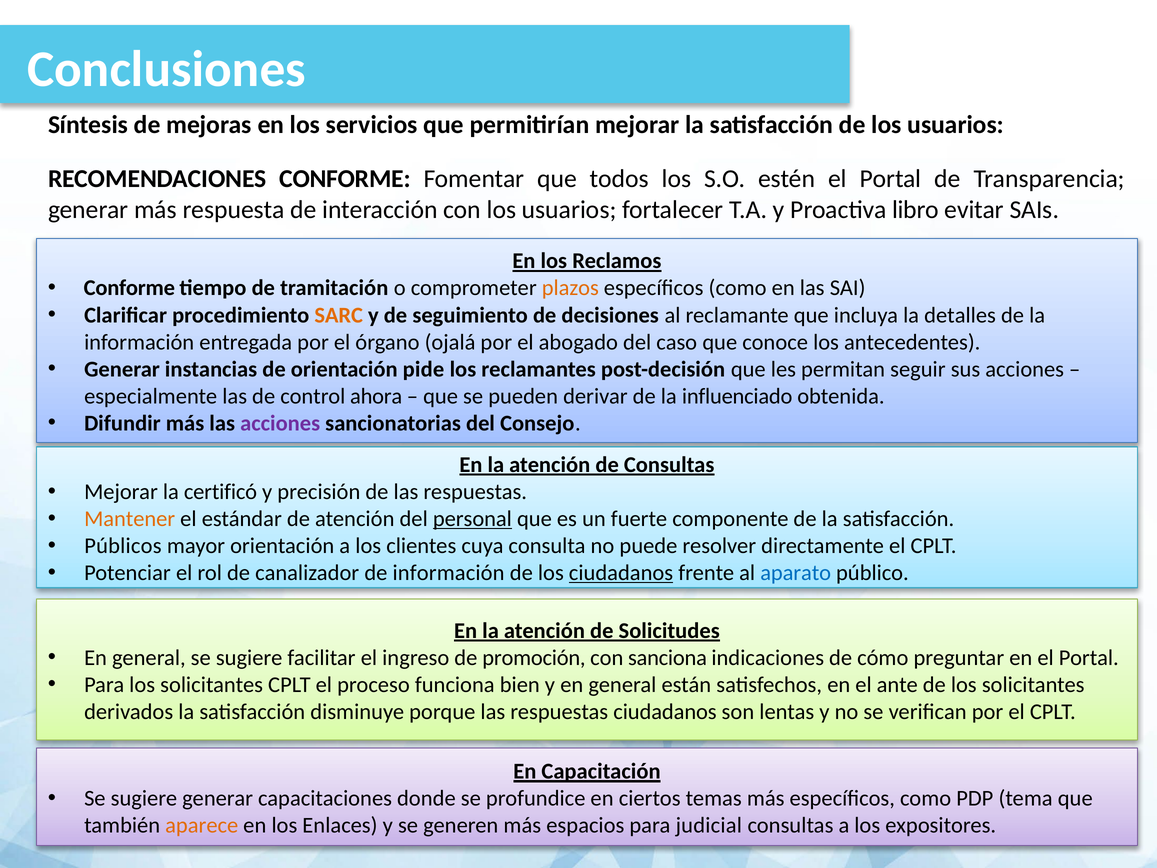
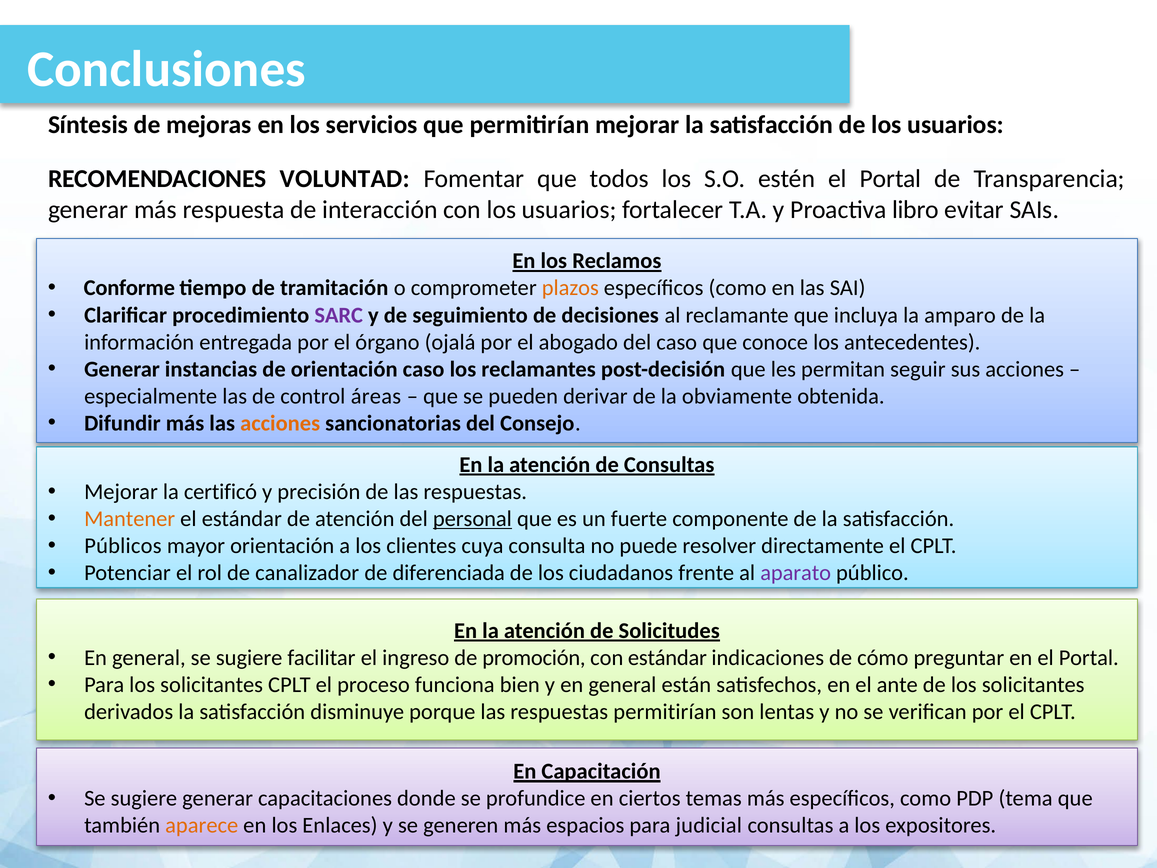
RECOMENDACIONES CONFORME: CONFORME -> VOLUNTAD (345, 179)
SARC colour: orange -> purple (339, 315)
detalles: detalles -> amparo (960, 315)
orientación pide: pide -> caso (424, 369)
ahora: ahora -> áreas (376, 396)
influenciado: influenciado -> obviamente (737, 396)
acciones colour: purple -> orange (280, 423)
de información: información -> diferenciada (449, 573)
ciudadanos underline: present -> none (621, 573)
aparato colour: blue -> purple (796, 573)
con sanciona: sanciona -> estándar (667, 657)
respuestas ciudadanos: ciudadanos -> permitirían (665, 711)
